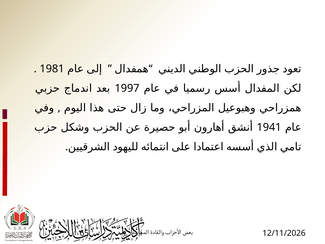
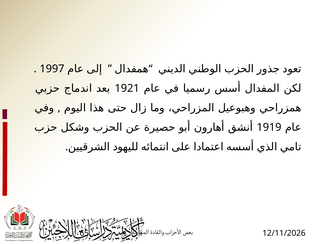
1981: 1981 -> 1997 (52, 69)
1997: 1997 -> 1921 (127, 88)
1941: 1941 -> 1919 (269, 127)
